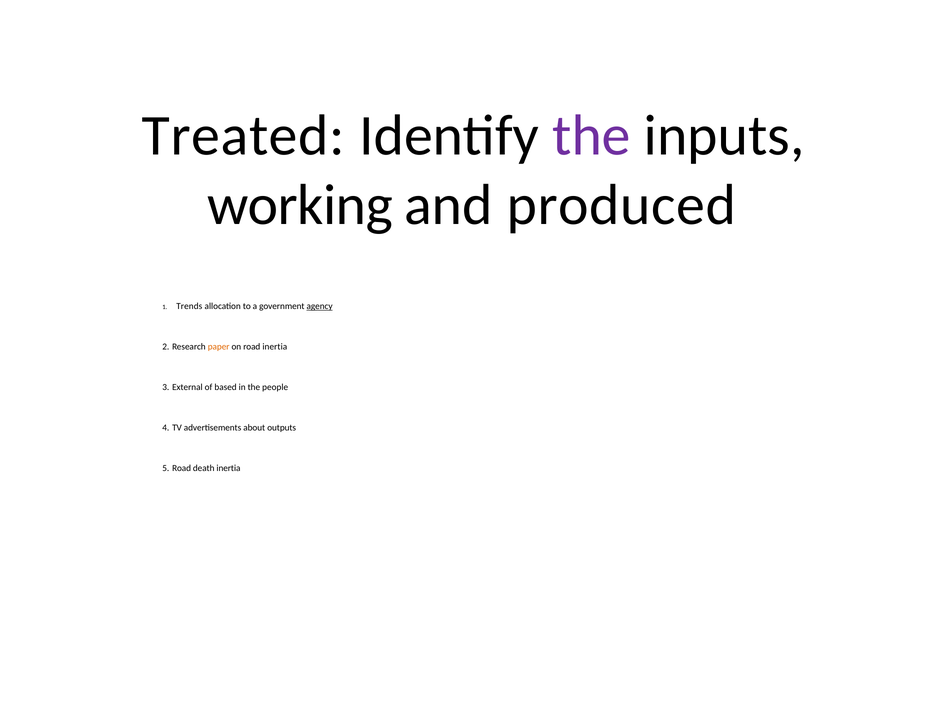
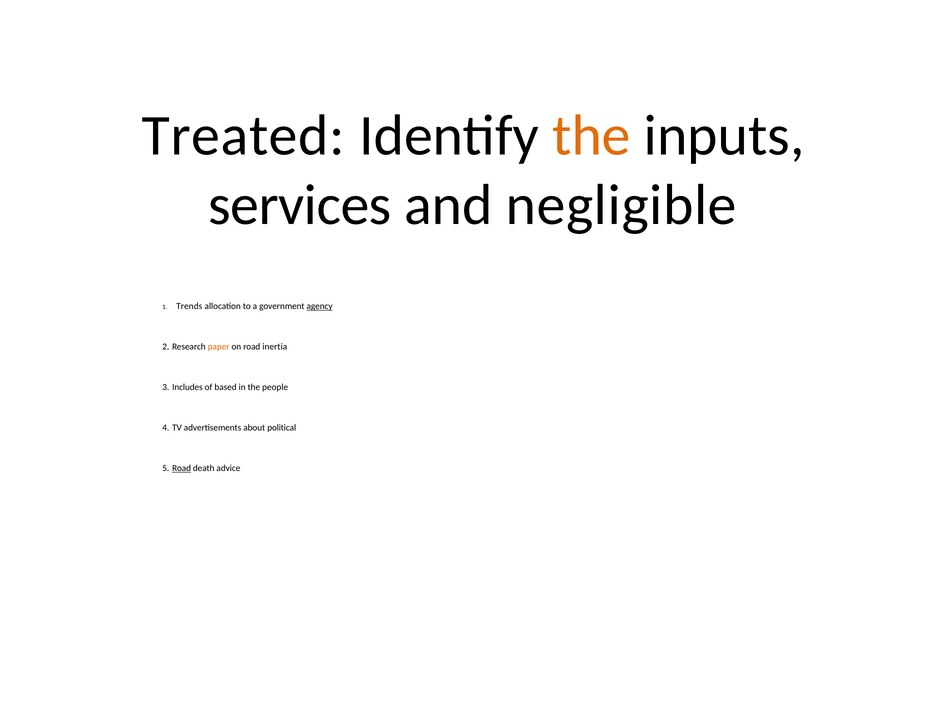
the colour: purple -> orange (591, 136)
working: working -> services (300, 205)
produced: produced -> negligible (621, 205)
External: External -> Includes (187, 387)
outputs: outputs -> political (282, 428)
Road underline: none -> present (182, 468)
death inertia: inertia -> advice (228, 468)
